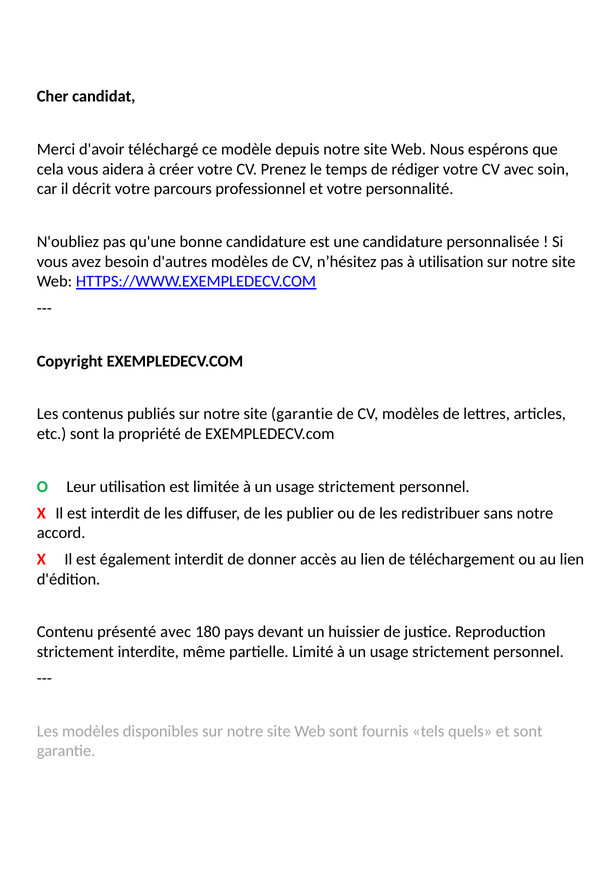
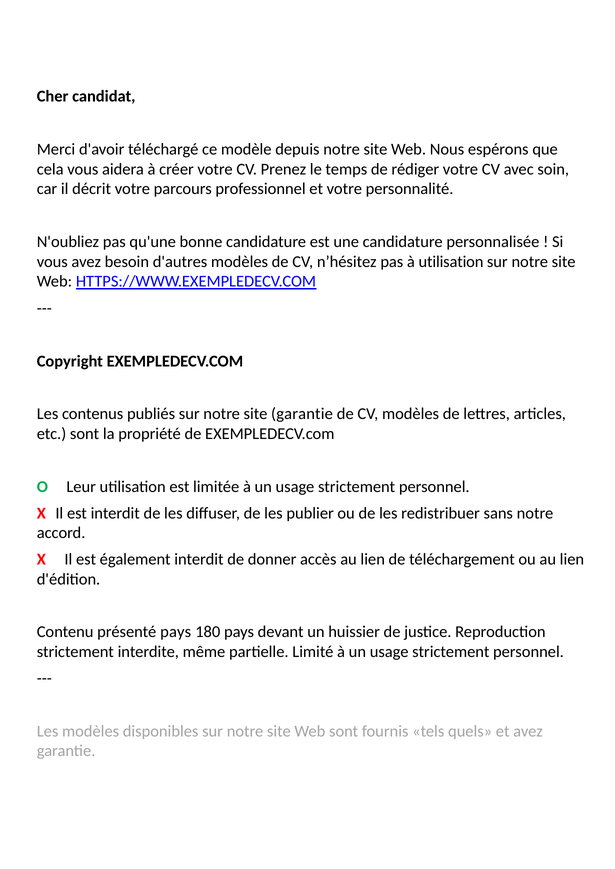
présenté avec: avec -> pays (176, 632)
et sont: sont -> avez (528, 731)
